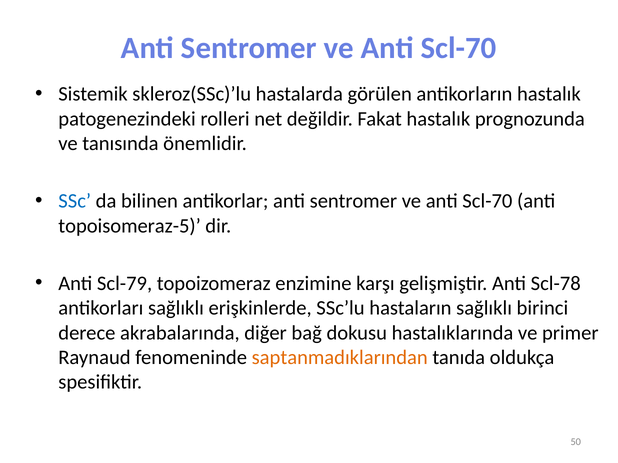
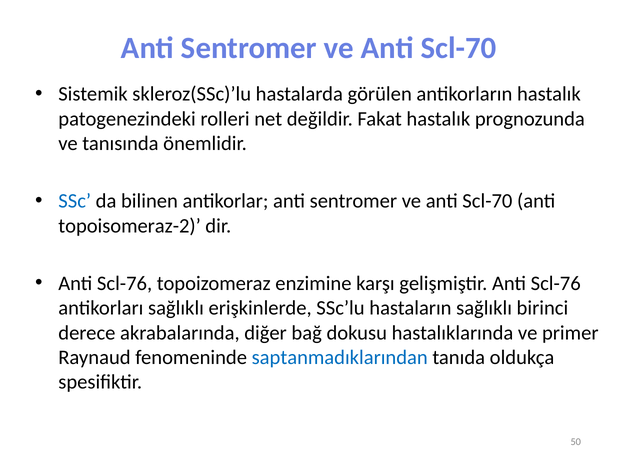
topoisomeraz-5: topoisomeraz-5 -> topoisomeraz-2 (130, 226)
Scl-79: Scl-79 -> Scl-76 (125, 284)
gelişmiştir Anti Scl-78: Scl-78 -> Scl-76 (556, 284)
saptanmadıklarından colour: orange -> blue (340, 358)
